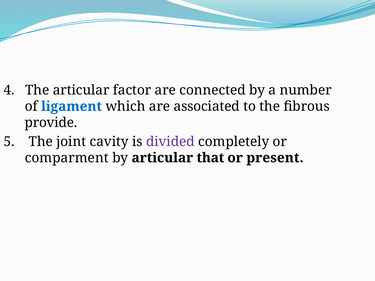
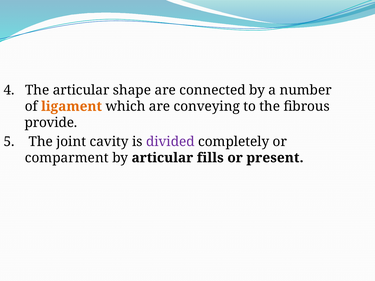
factor: factor -> shape (132, 90)
ligament colour: blue -> orange (72, 107)
associated: associated -> conveying (207, 107)
that: that -> fills (210, 158)
